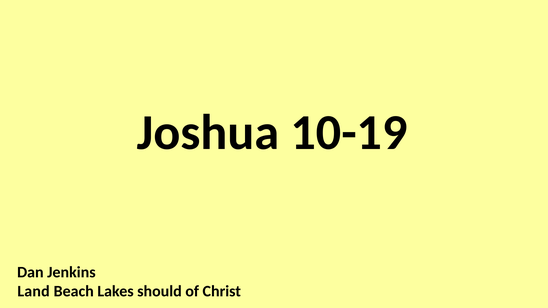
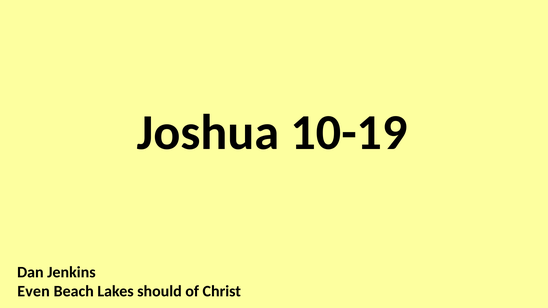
Land: Land -> Even (34, 292)
